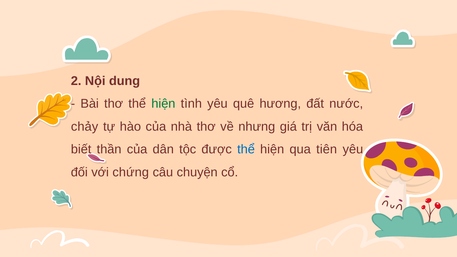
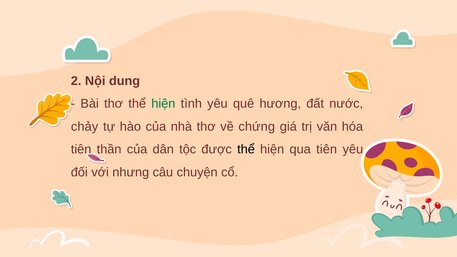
nhưng: nhưng -> chứng (257, 127)
biết: biết -> tiên (81, 149)
thể colour: blue -> black (246, 149)
chứng: chứng -> nhưng (131, 172)
